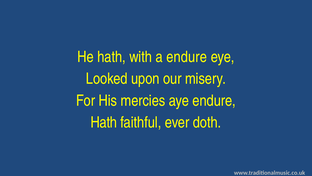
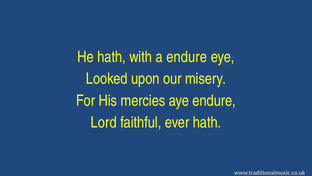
Hath: Hath -> Lord (104, 122)
ever doth: doth -> hath (207, 122)
